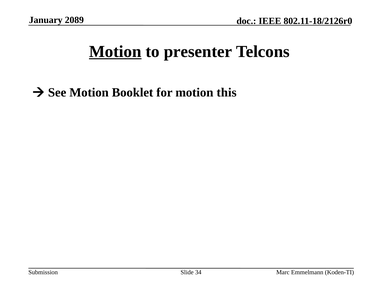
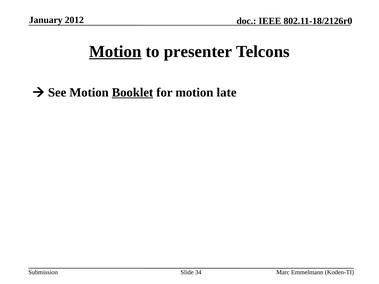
2089: 2089 -> 2012 (74, 20)
Booklet underline: none -> present (133, 92)
this: this -> late (227, 92)
